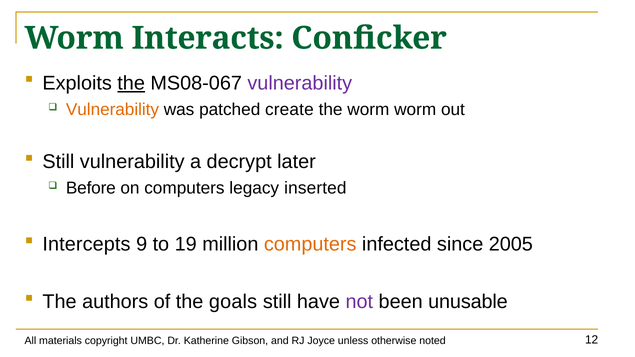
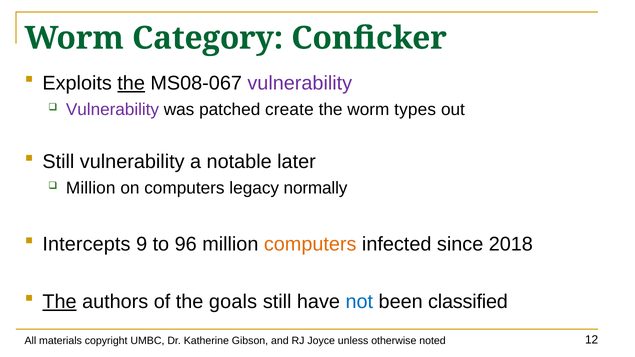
Interacts: Interacts -> Category (208, 38)
Vulnerability colour: orange -> purple (112, 110)
worm worm: worm -> types (415, 110)
decrypt: decrypt -> notable (239, 162)
Before: Before -> Million (91, 188)
inserted: inserted -> normally (316, 188)
19: 19 -> 96 (186, 244)
2005: 2005 -> 2018 (511, 244)
The underline: none -> present (60, 302)
not colour: purple -> blue (359, 302)
unusable: unusable -> classified (468, 302)
